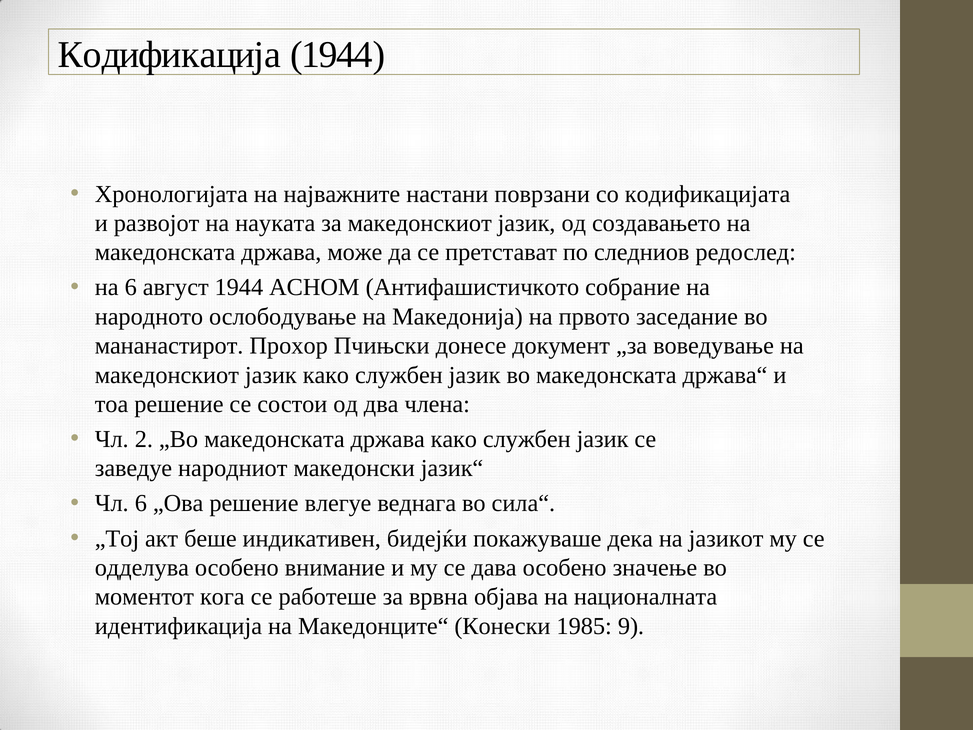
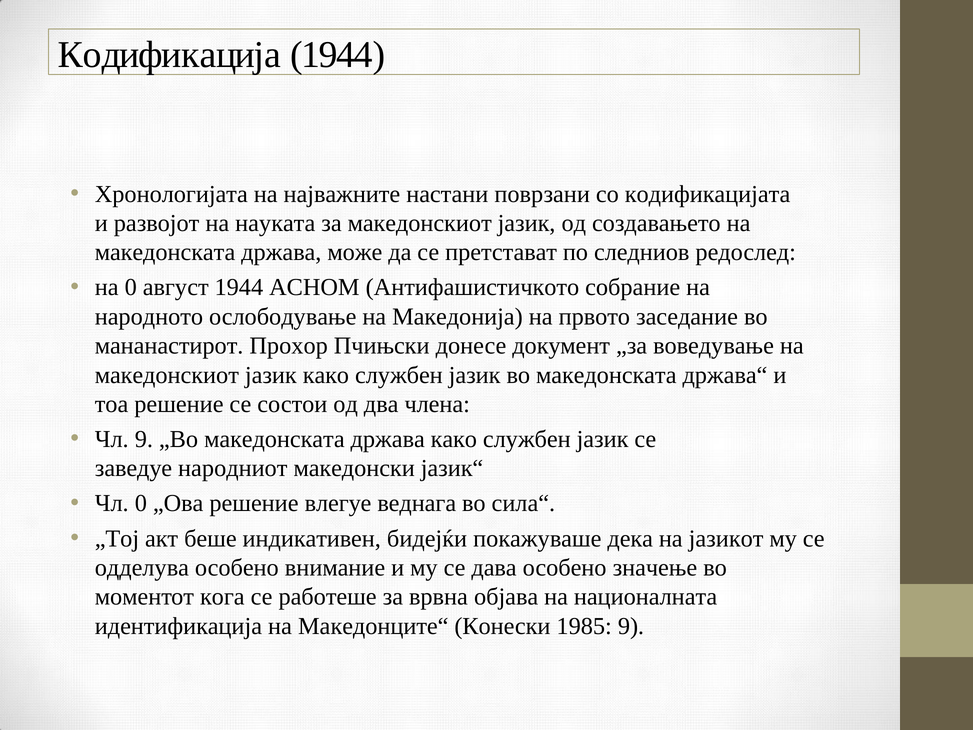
на 6: 6 -> 0 (131, 287)
Чл 2: 2 -> 9 (144, 439)
Чл 6: 6 -> 0 (141, 503)
